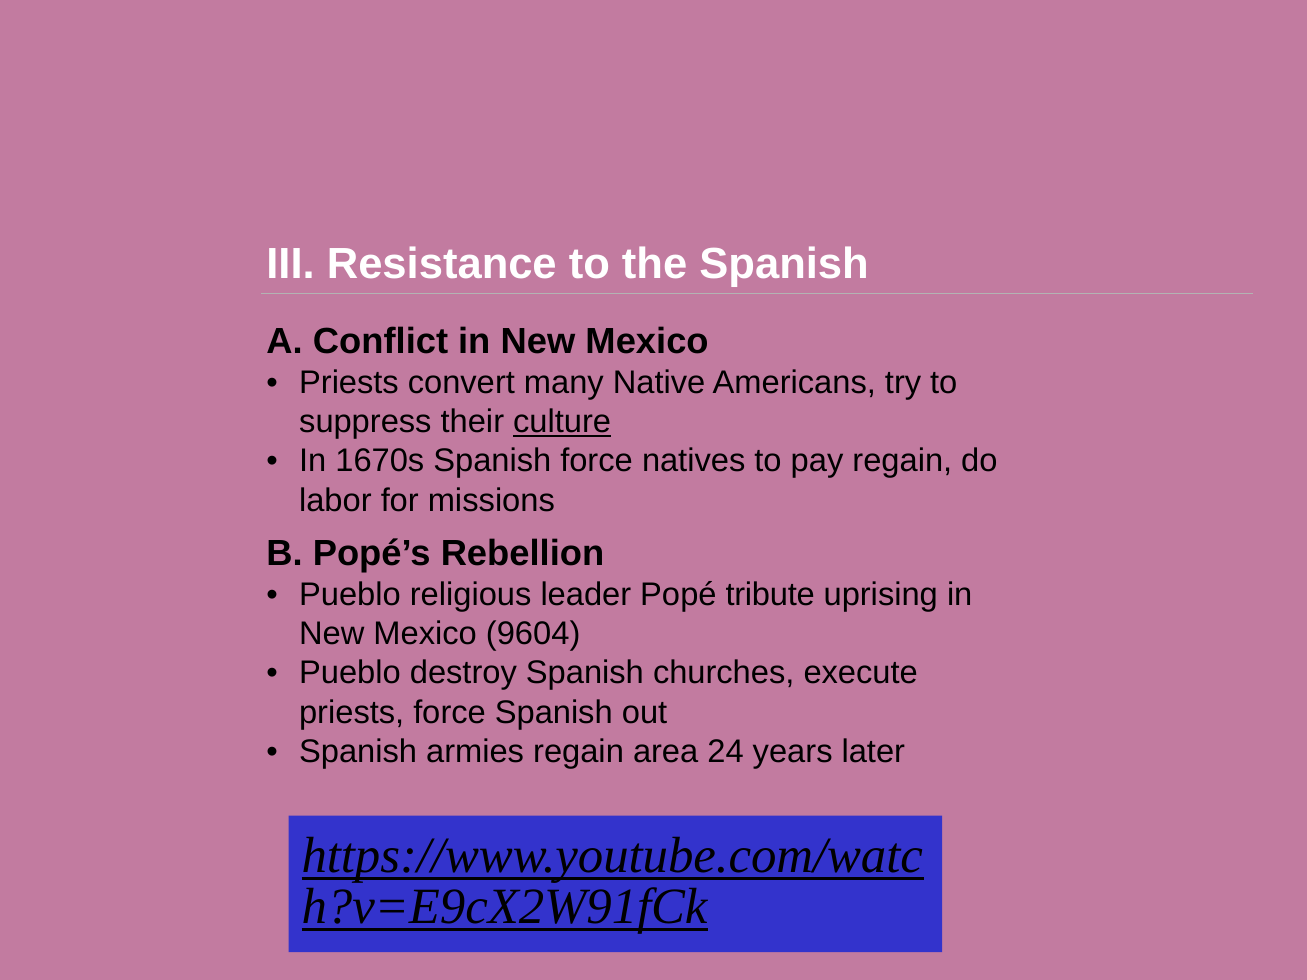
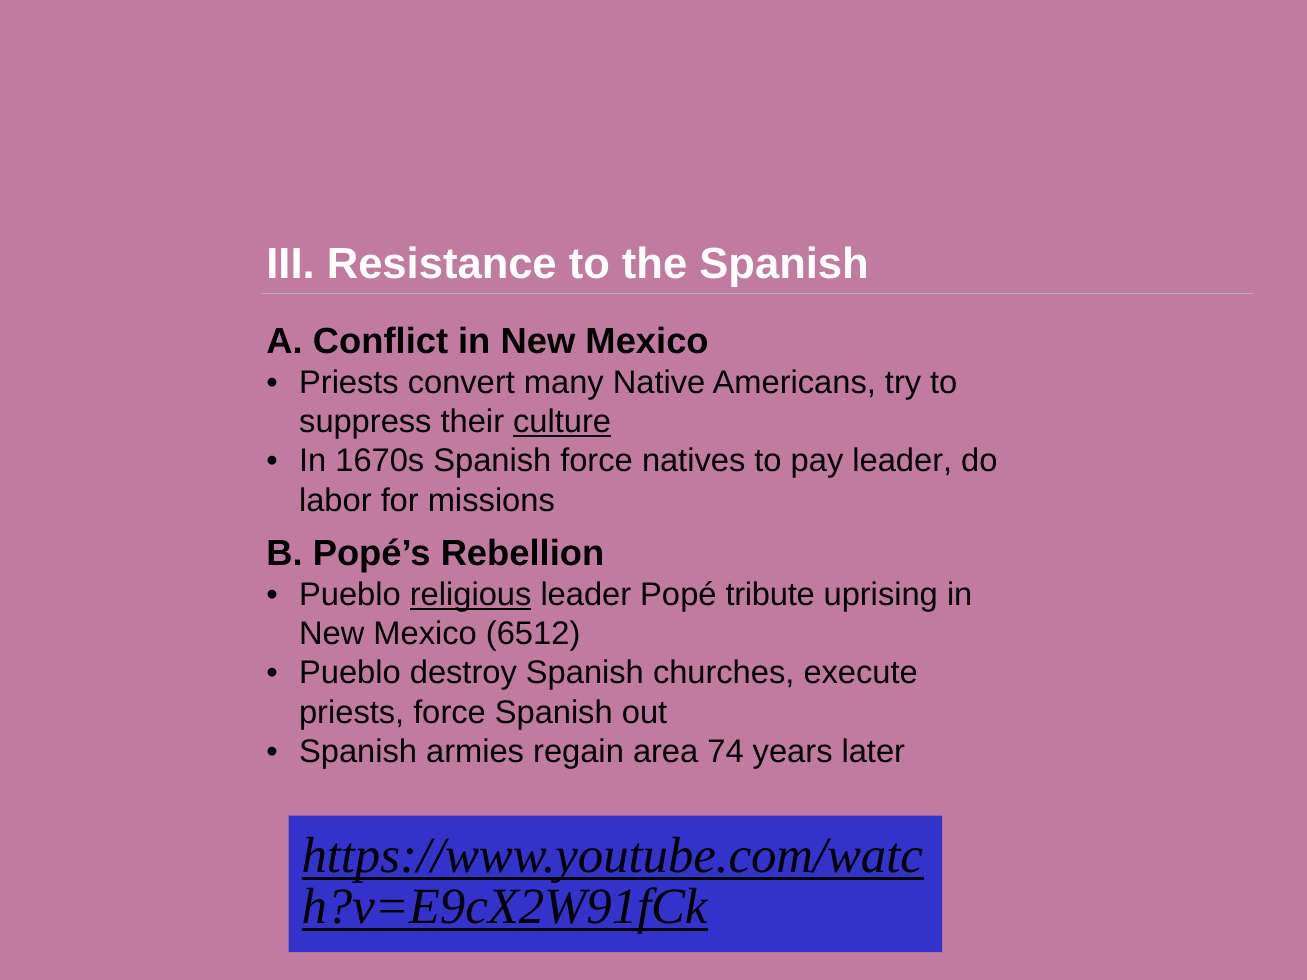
pay regain: regain -> leader (902, 461)
religious underline: none -> present (471, 595)
9604: 9604 -> 6512 (533, 634)
24: 24 -> 74 (726, 752)
